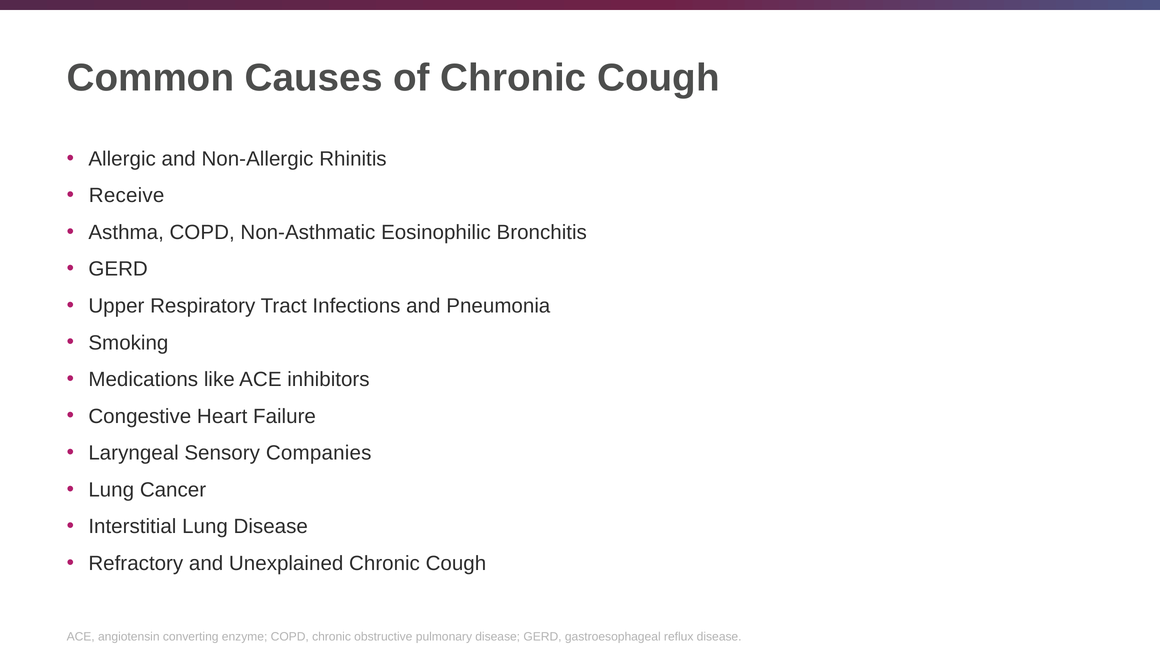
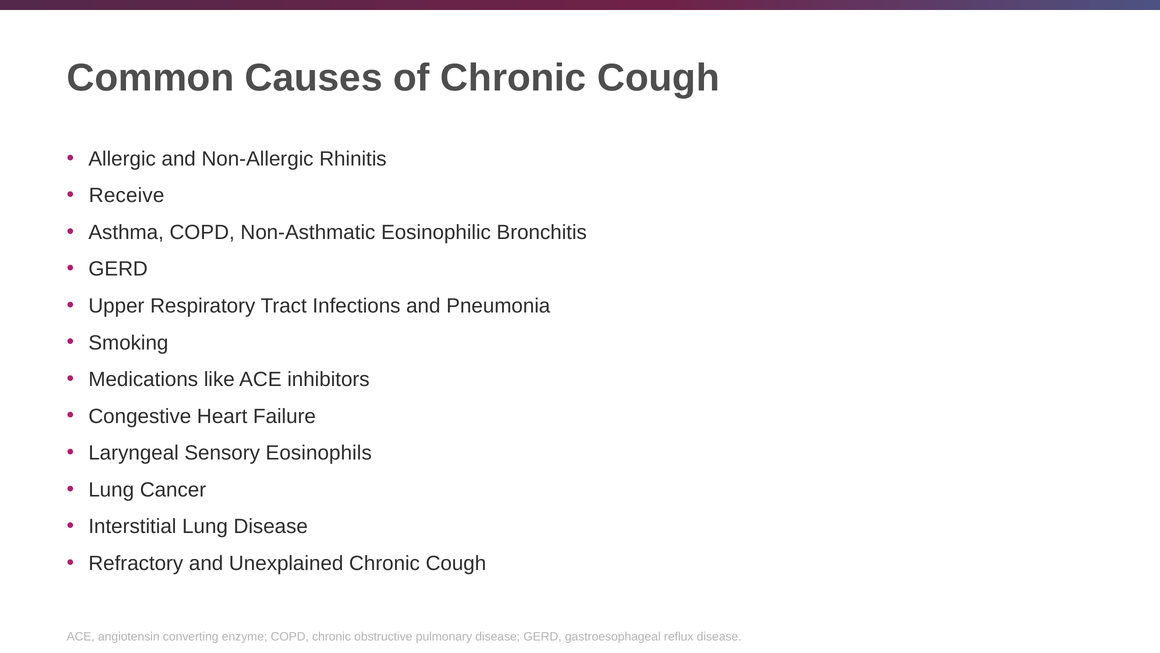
Companies: Companies -> Eosinophils (319, 453)
